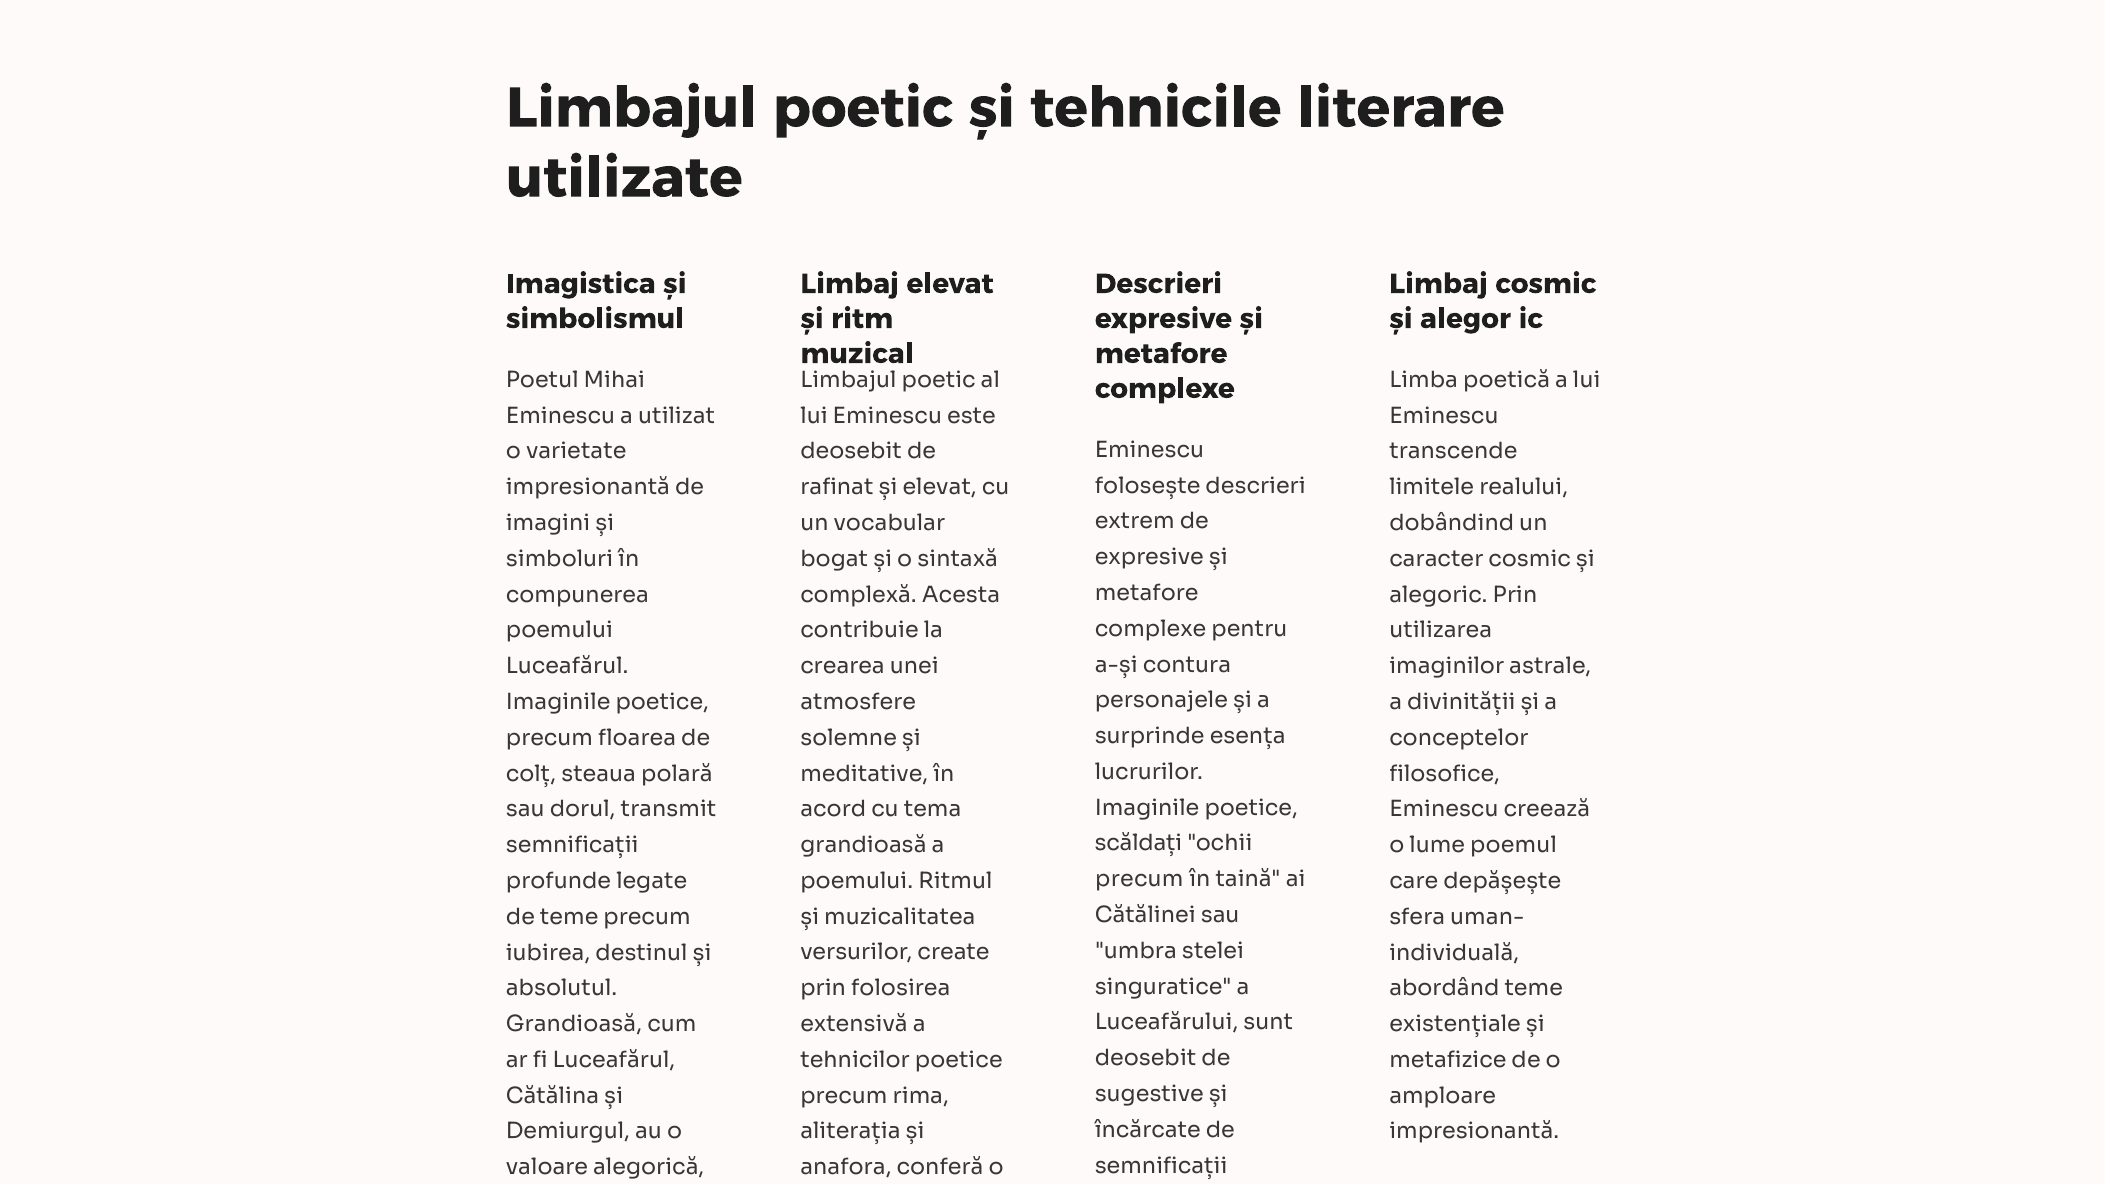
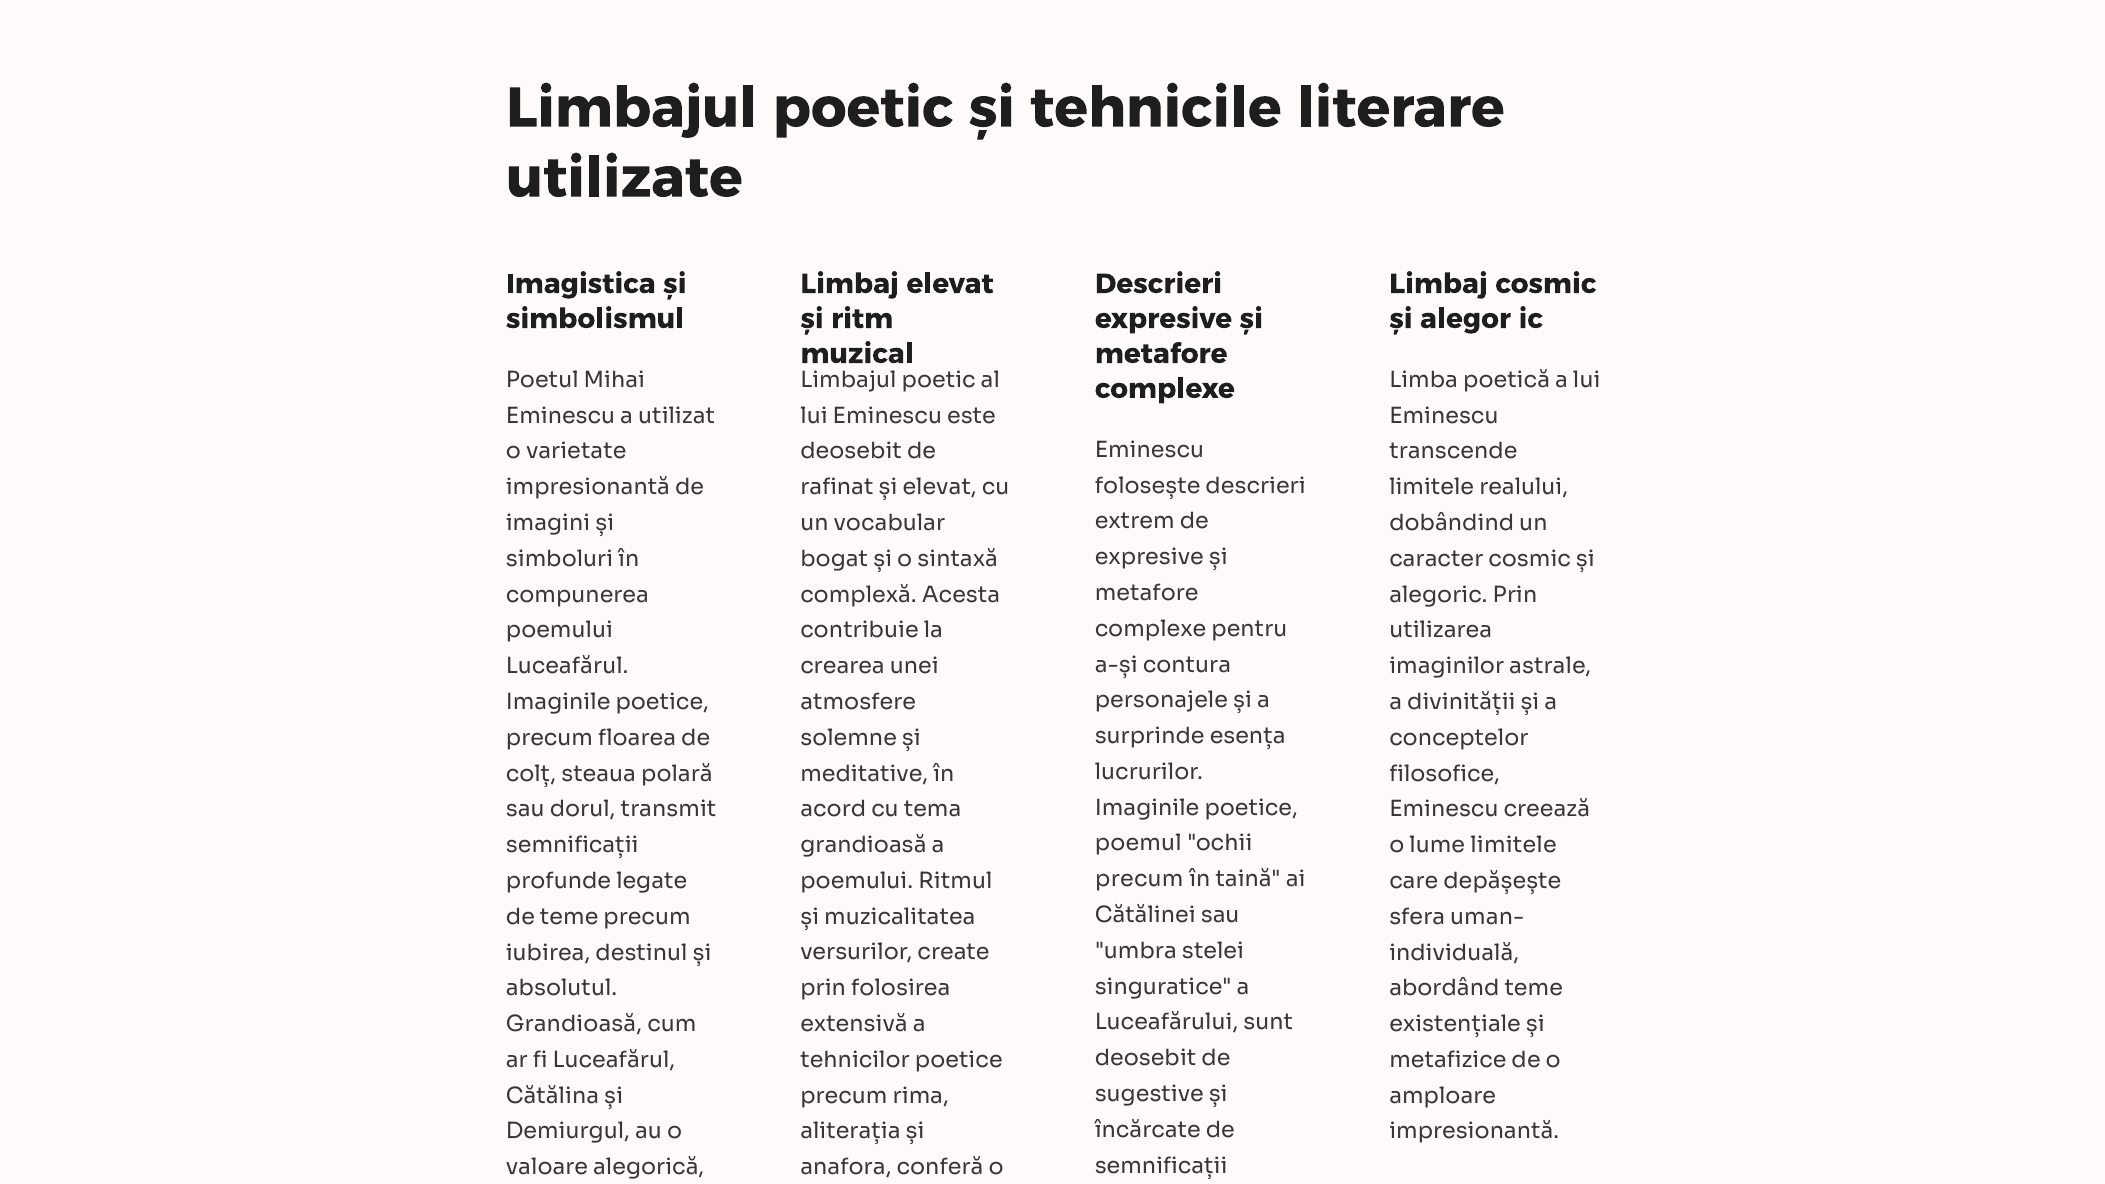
scăldați: scăldați -> poemul (1138, 844)
lume poemul: poemul -> limitele (1513, 845)
